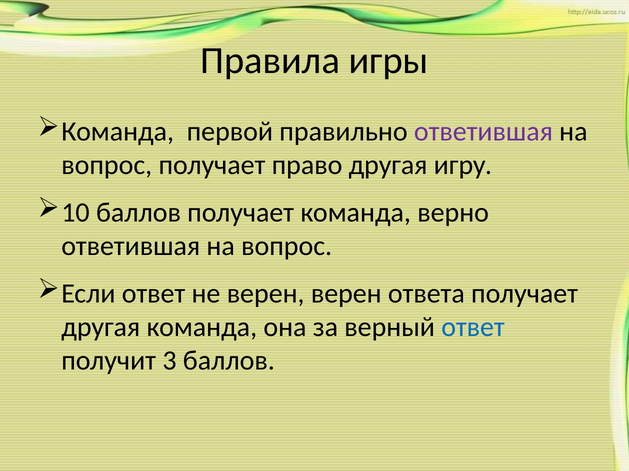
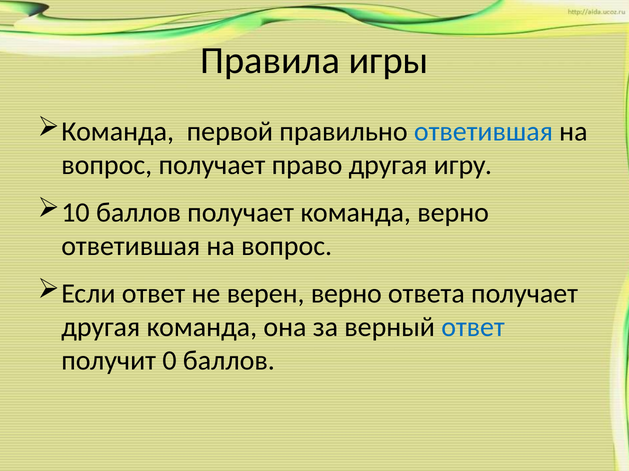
ответившая colour: purple -> blue (483, 132)
верен верен: верен -> верно (346, 294)
3: 3 -> 0 (169, 361)
